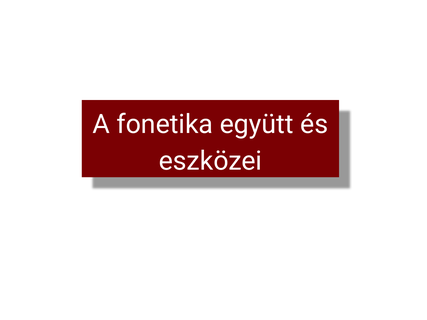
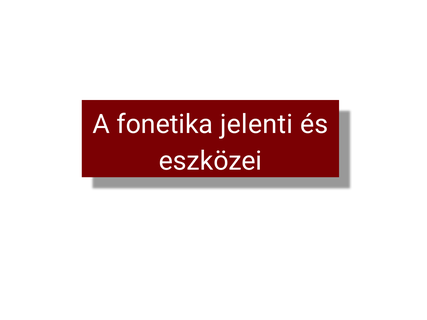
együtt: együtt -> jelenti (257, 125)
